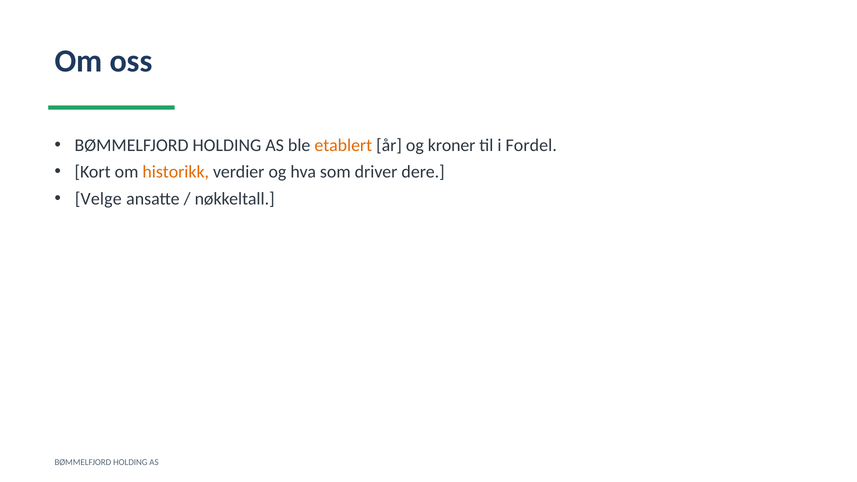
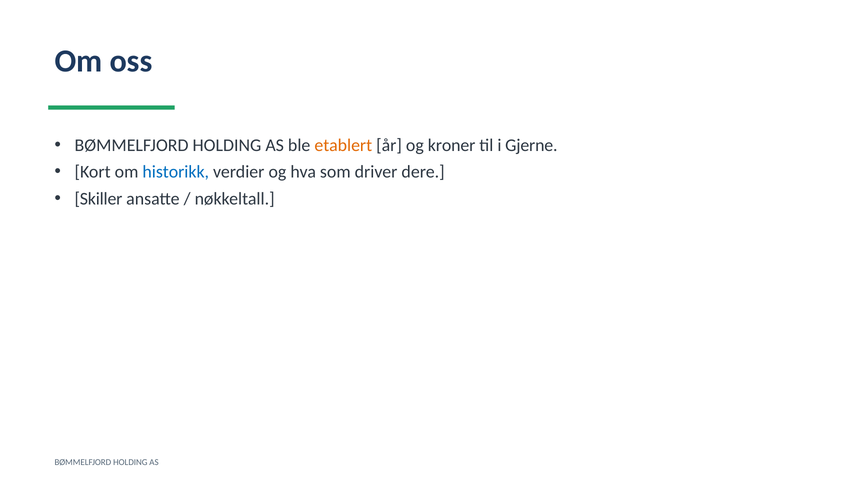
Fordel: Fordel -> Gjerne (531, 145)
historikk colour: orange -> blue (176, 172)
Velge: Velge -> Skiller (98, 199)
